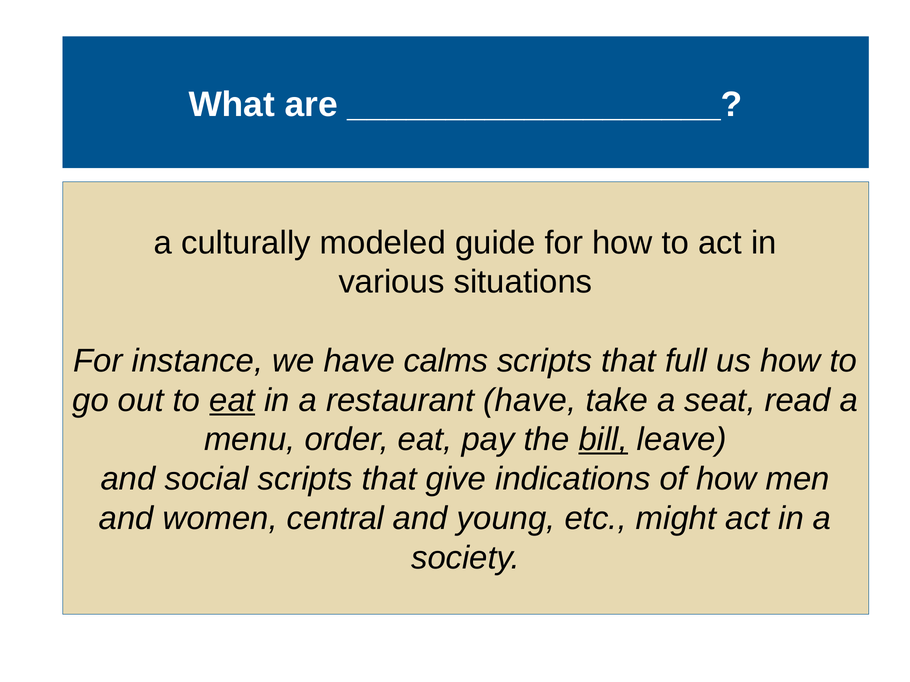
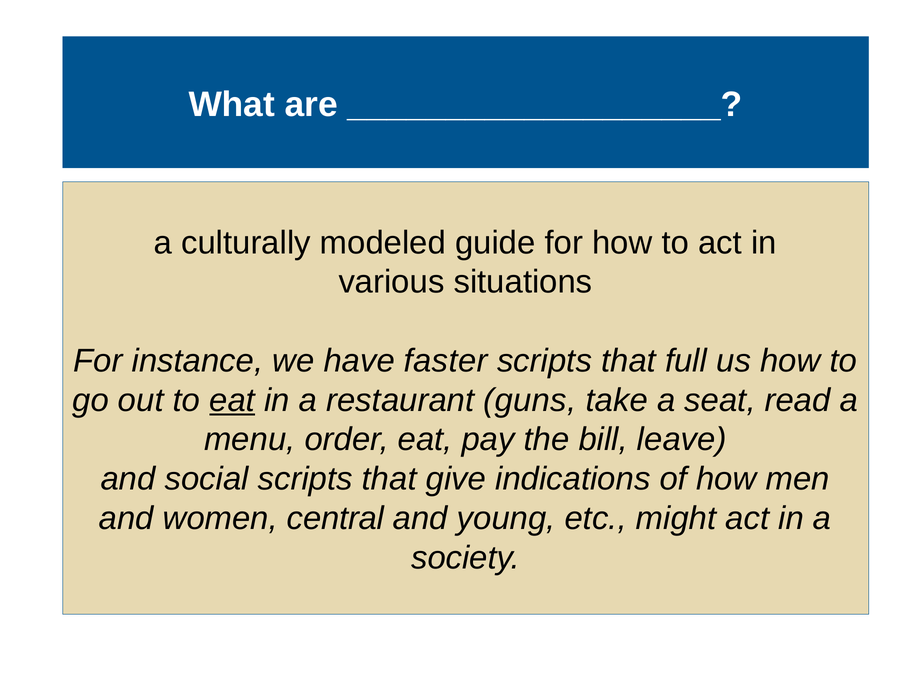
calms: calms -> faster (446, 361)
restaurant have: have -> guns (530, 400)
bill underline: present -> none (603, 440)
